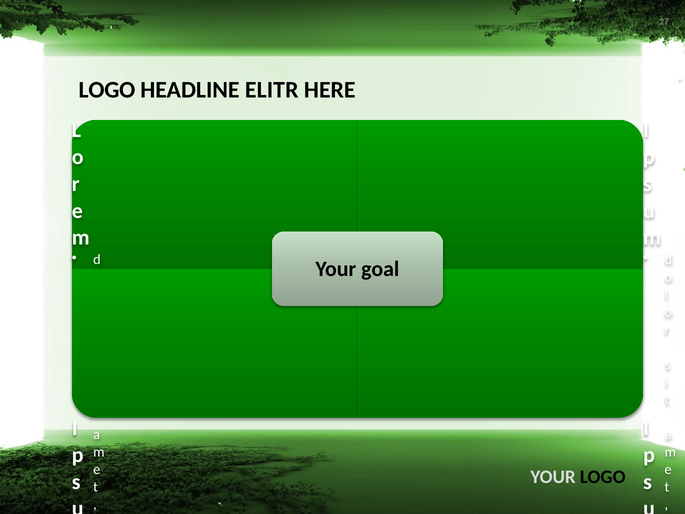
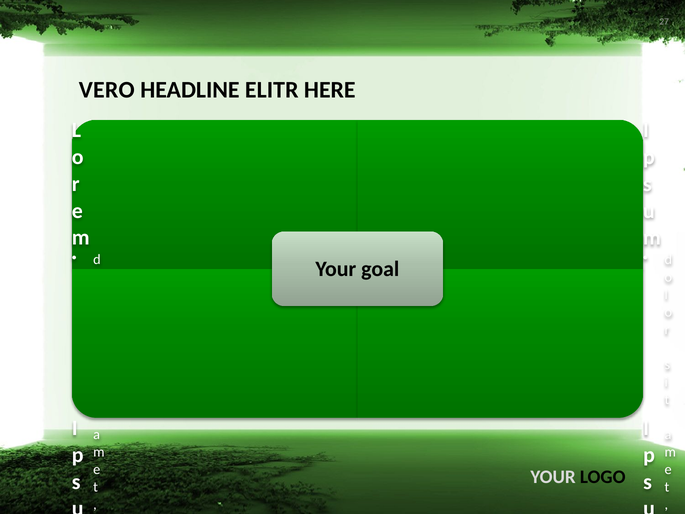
LOGO: LOGO -> VERO (107, 90)
